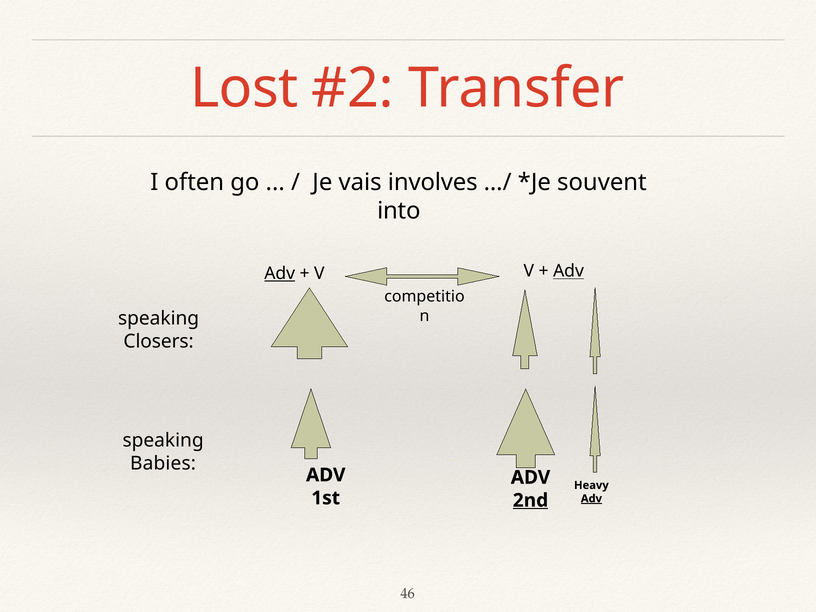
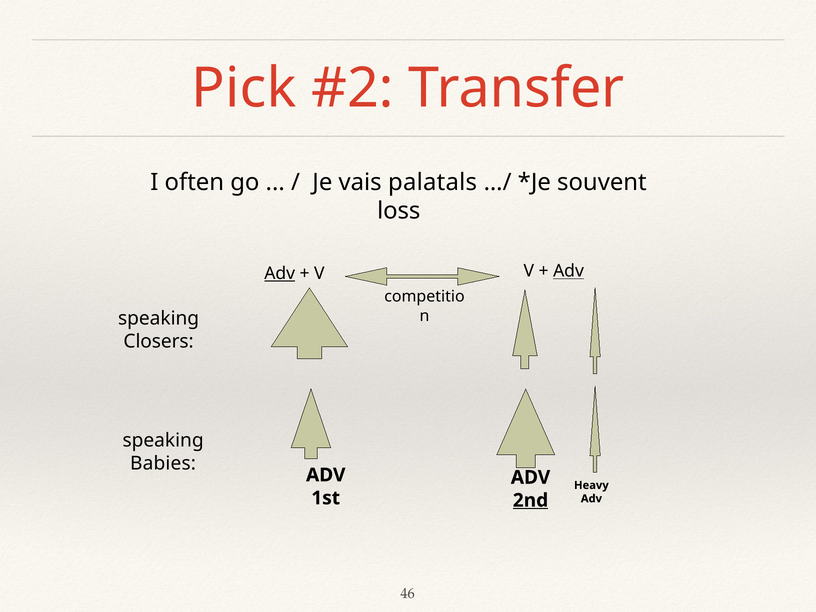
Lost: Lost -> Pick (244, 88)
involves: involves -> palatals (433, 182)
into: into -> loss (399, 211)
Adv underline: present -> none (591, 499)
